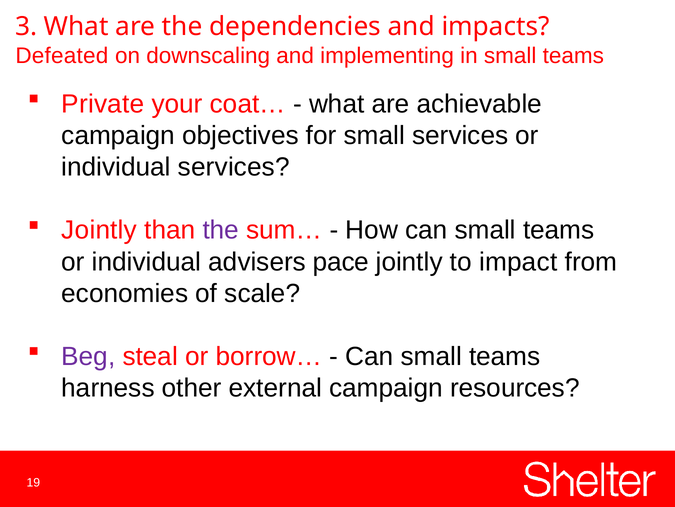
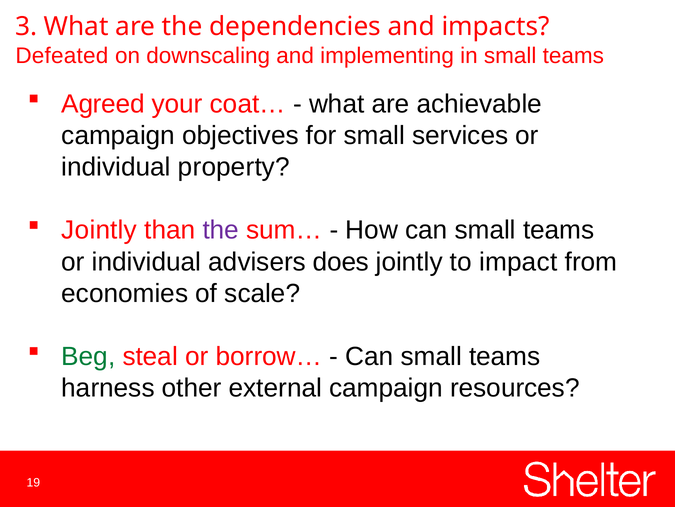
Private: Private -> Agreed (103, 104)
individual services: services -> property (234, 167)
pace: pace -> does (341, 261)
Beg colour: purple -> green (88, 356)
